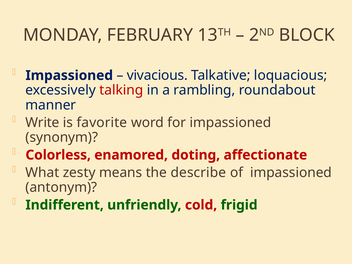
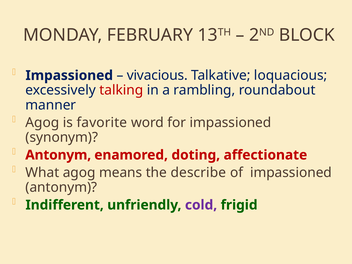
Write: Write -> Agog (42, 123)
Colorless: Colorless -> Antonym (58, 155)
What zesty: zesty -> agog (79, 173)
cold colour: red -> purple (201, 205)
